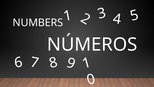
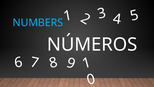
NUMBERS colour: white -> light blue (38, 23)
